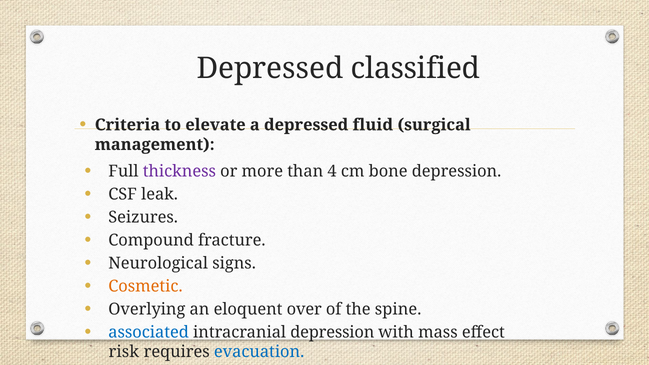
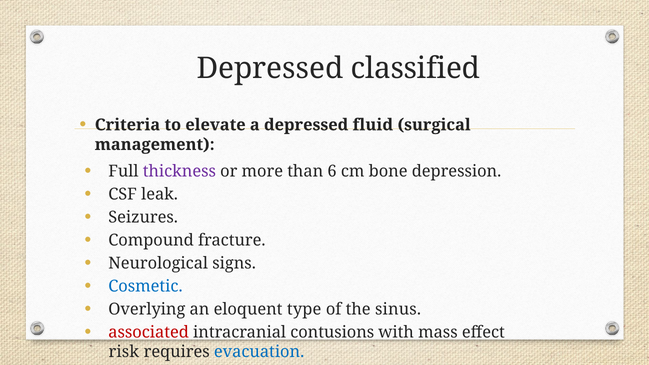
4: 4 -> 6 (332, 172)
Cosmetic colour: orange -> blue (145, 286)
over: over -> type (304, 309)
spine: spine -> sinus (398, 309)
associated colour: blue -> red (149, 332)
intracranial depression: depression -> contusions (332, 332)
